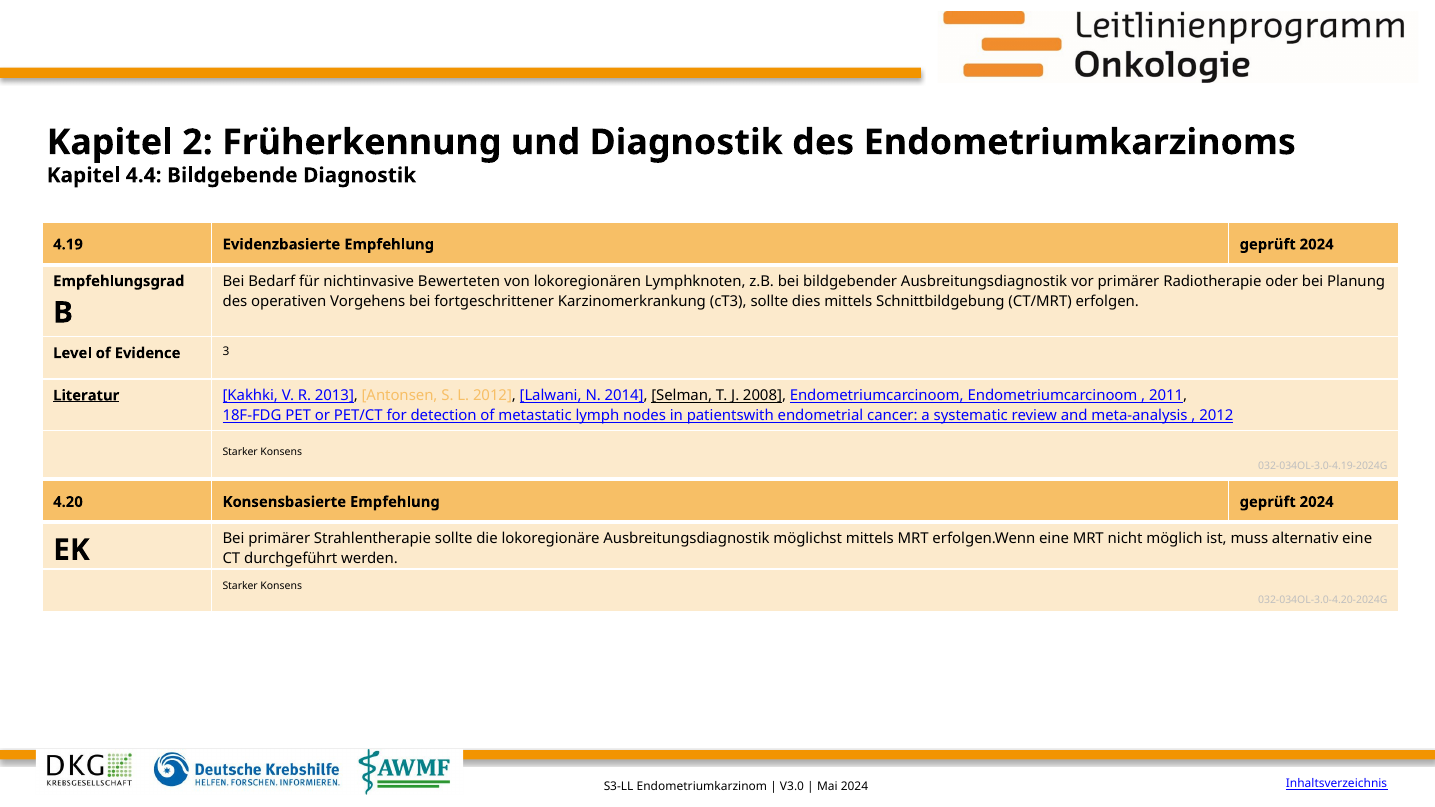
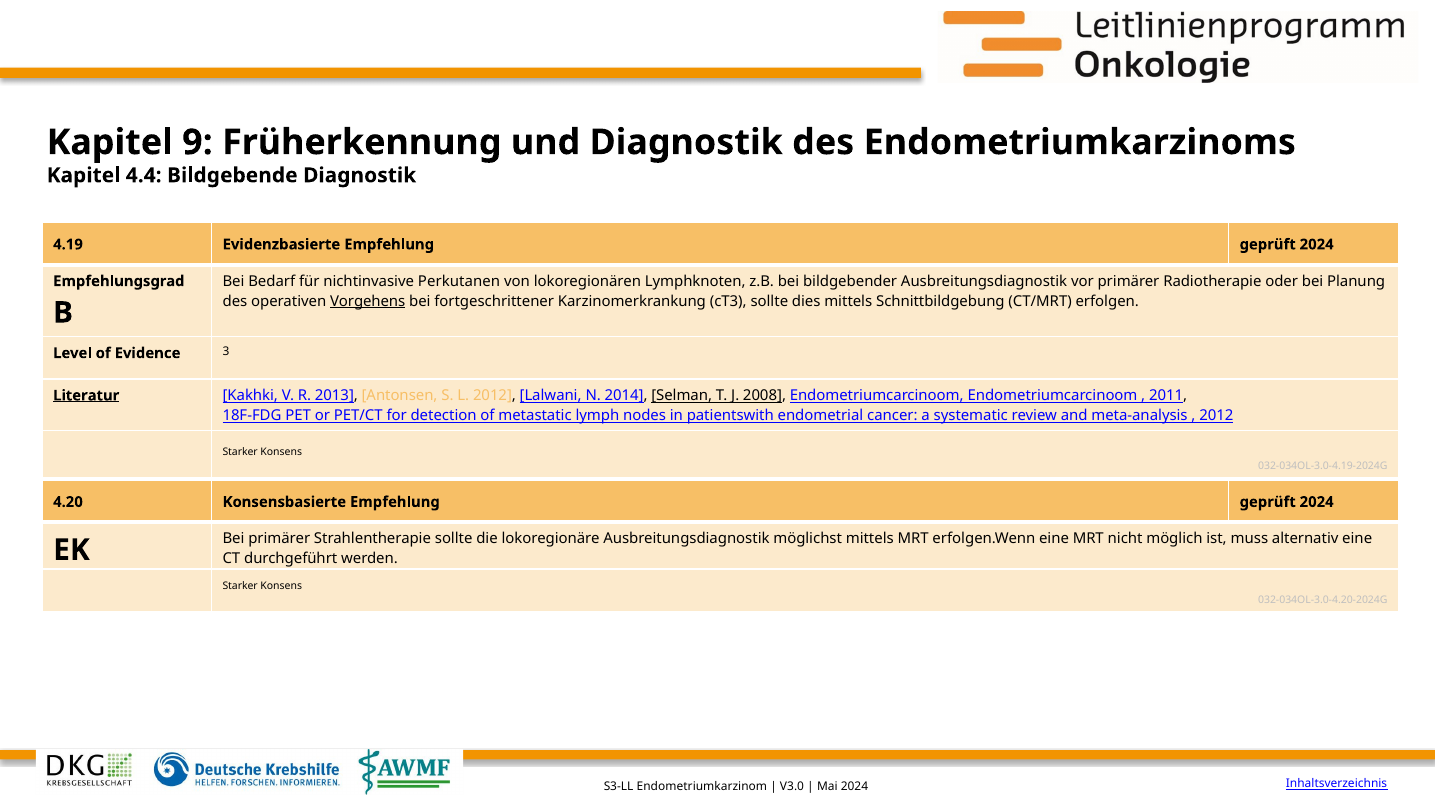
2: 2 -> 9 (197, 142)
Bewerteten: Bewerteten -> Perkutanen (459, 281)
Vorgehens underline: none -> present (368, 302)
